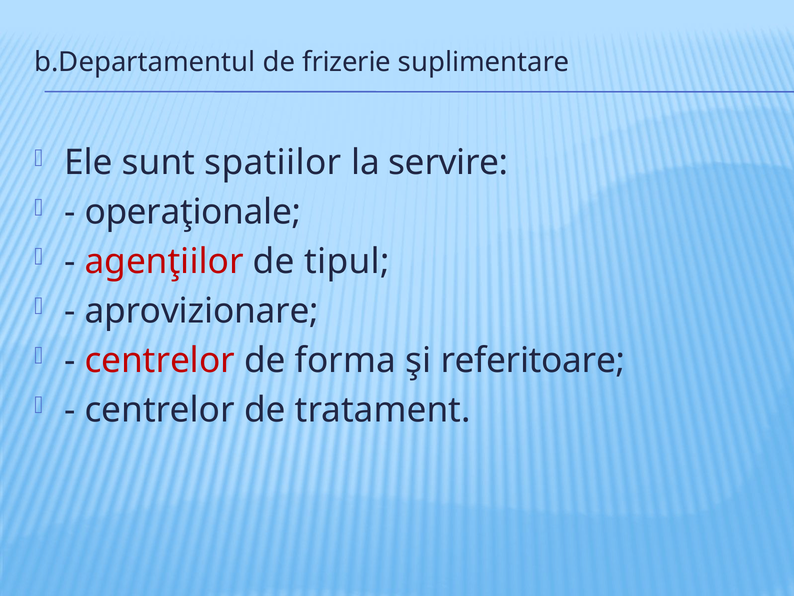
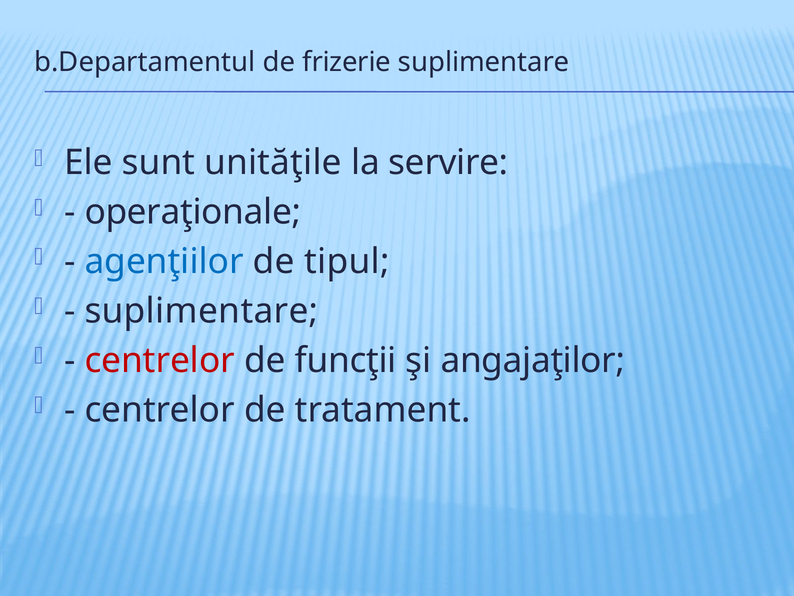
spatiilor: spatiilor -> unităţile (273, 163)
agenţiilor colour: red -> blue (164, 261)
aprovizionare: aprovizionare -> suplimentare (201, 311)
forma: forma -> funcţii (346, 360)
referitoare: referitoare -> angajaţilor (533, 360)
